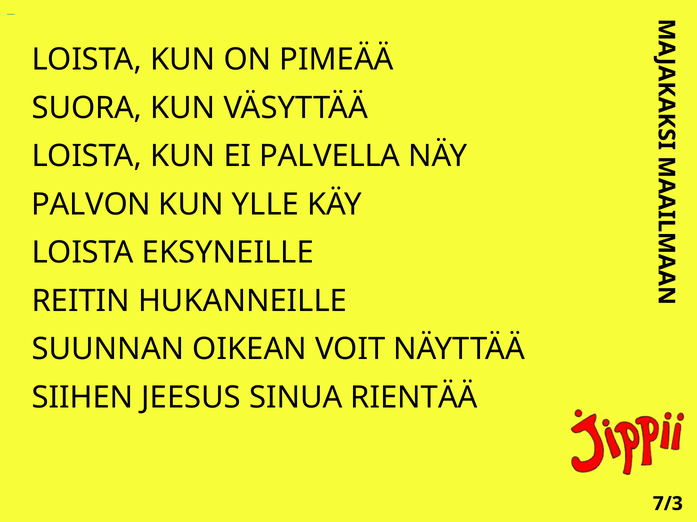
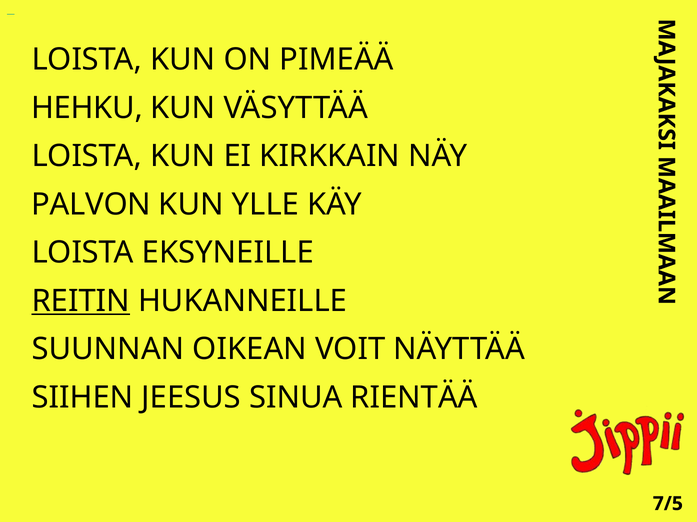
SUORA: SUORA -> HEHKU (87, 108)
PALVELLA: PALVELLA -> KIRKKAIN (330, 156)
REITIN underline: none -> present (81, 301)
7/3: 7/3 -> 7/5 (668, 504)
